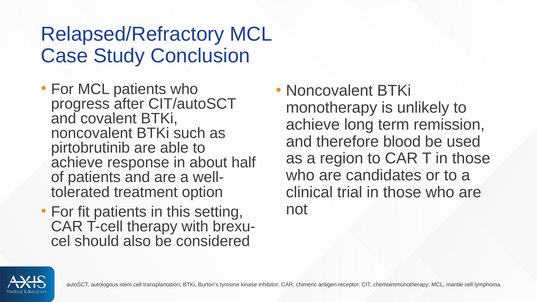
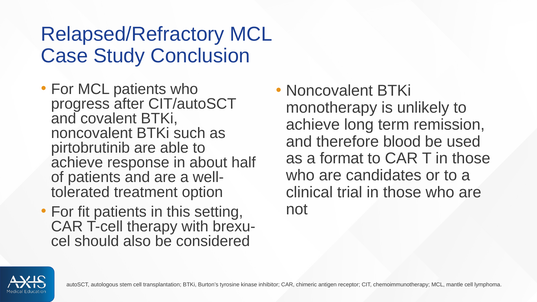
region: region -> format (342, 158)
